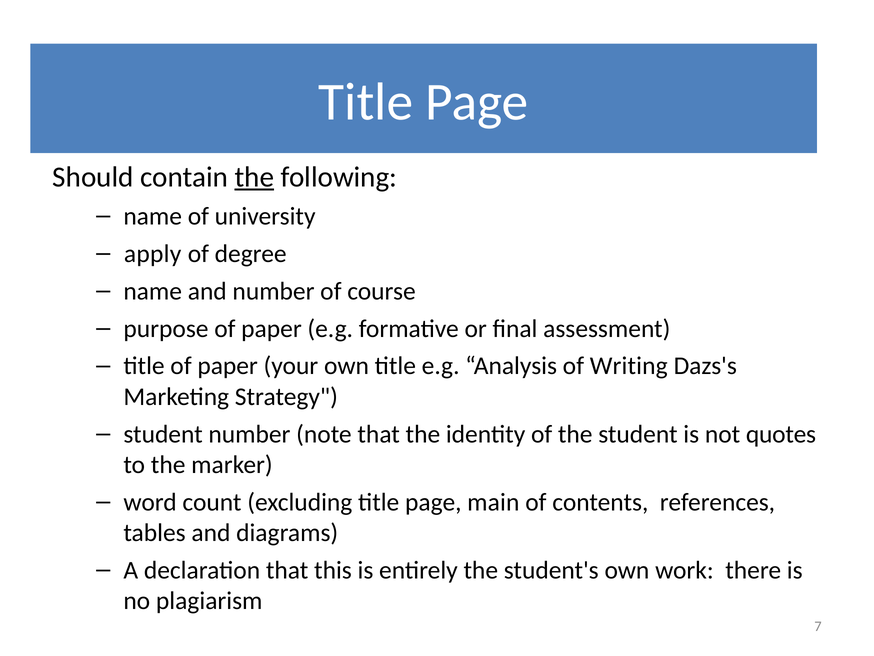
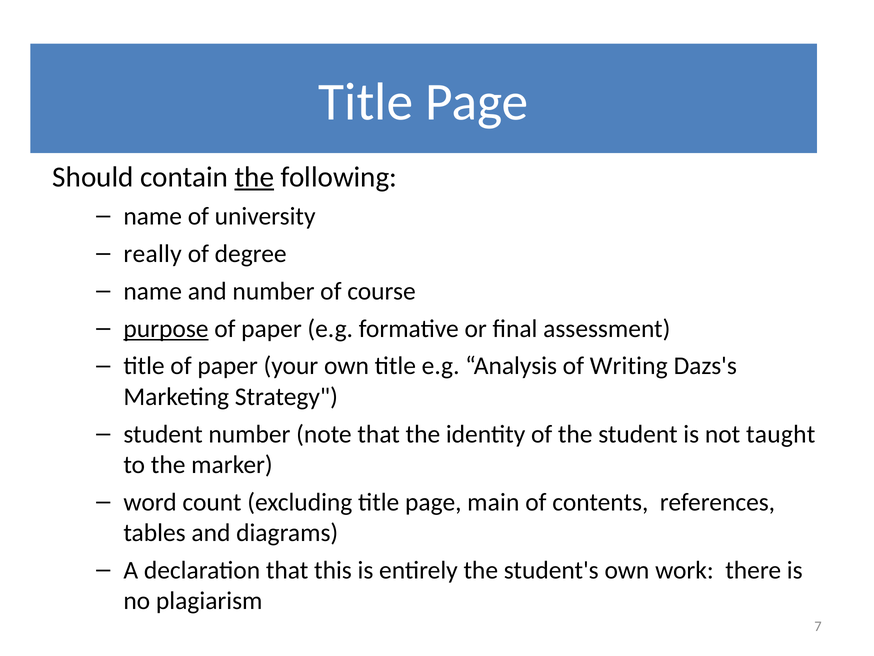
apply: apply -> really (153, 254)
purpose underline: none -> present (166, 328)
quotes: quotes -> taught (781, 434)
